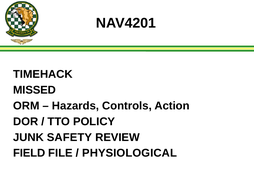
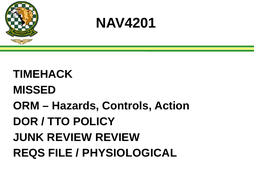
JUNK SAFETY: SAFETY -> REVIEW (69, 138)
FIELD: FIELD -> REQS (29, 153)
